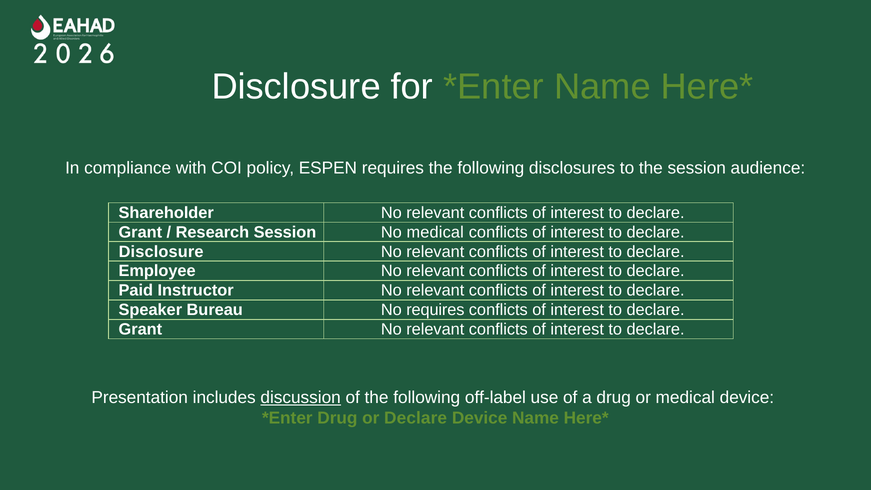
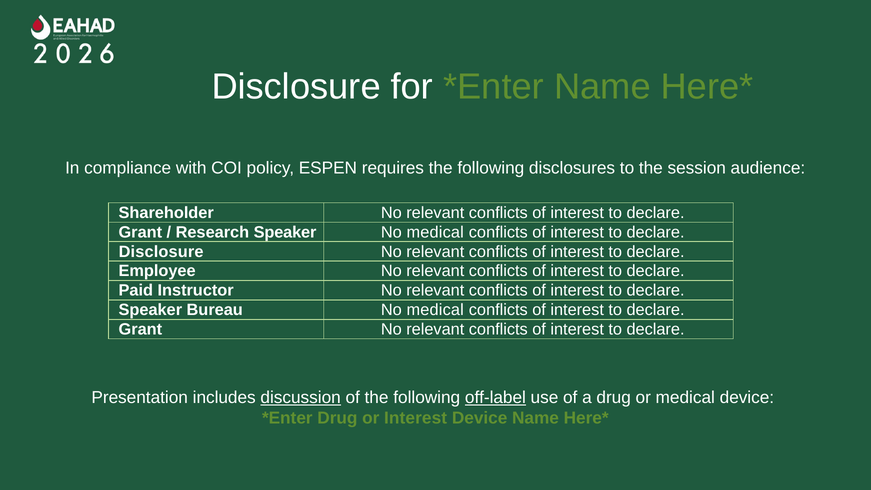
Research Session: Session -> Speaker (285, 232)
Bureau No requires: requires -> medical (435, 310)
off-label underline: none -> present (495, 398)
or Declare: Declare -> Interest (416, 418)
